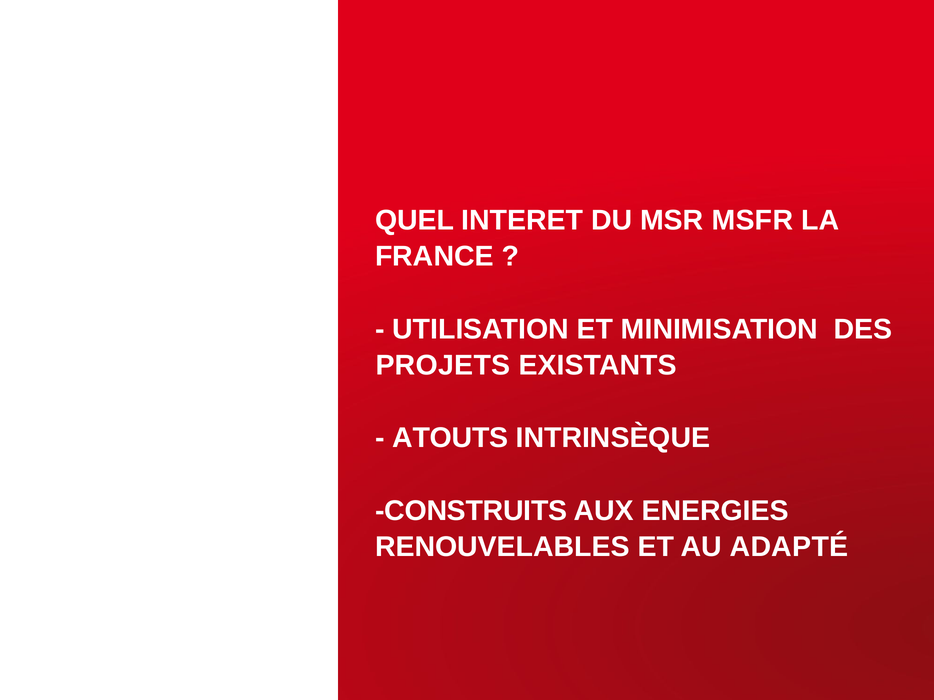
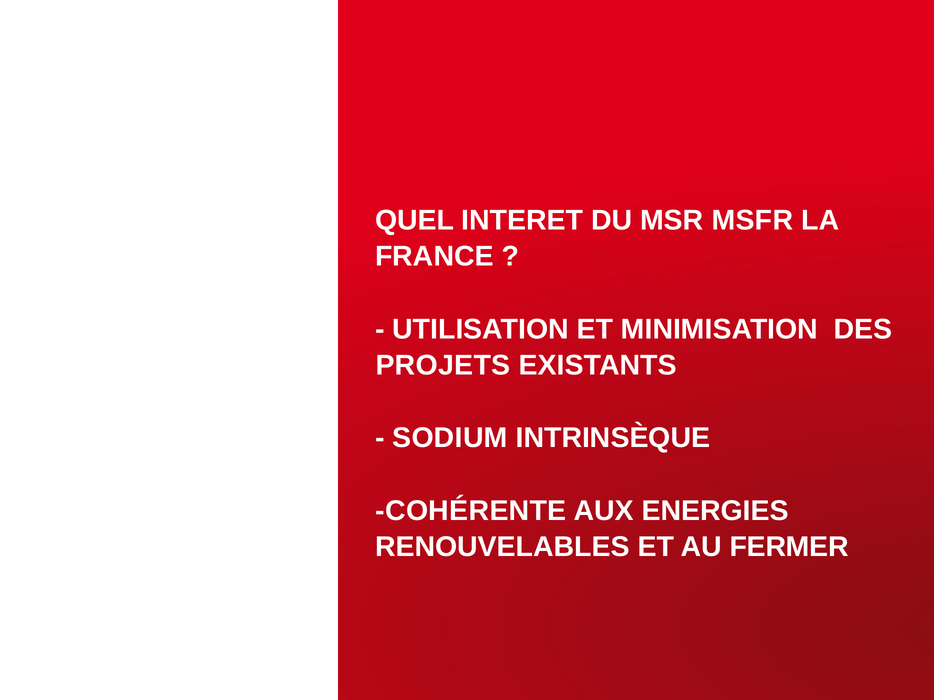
ATOUTS: ATOUTS -> SODIUM (450, 438)
CONSTRUITS: CONSTRUITS -> COHÉRENTE (471, 511)
ADAPTÉ: ADAPTÉ -> FERMER (789, 547)
